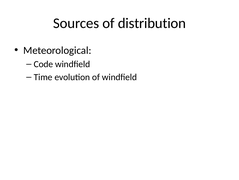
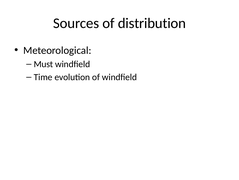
Code: Code -> Must (43, 64)
